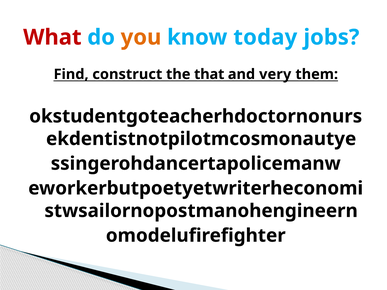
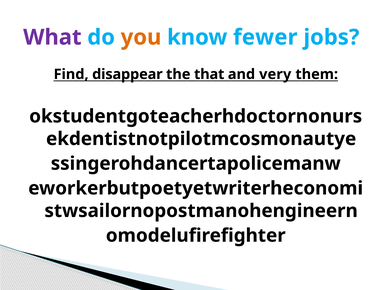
What colour: red -> purple (52, 37)
today: today -> fewer (265, 37)
construct: construct -> disappear (127, 74)
